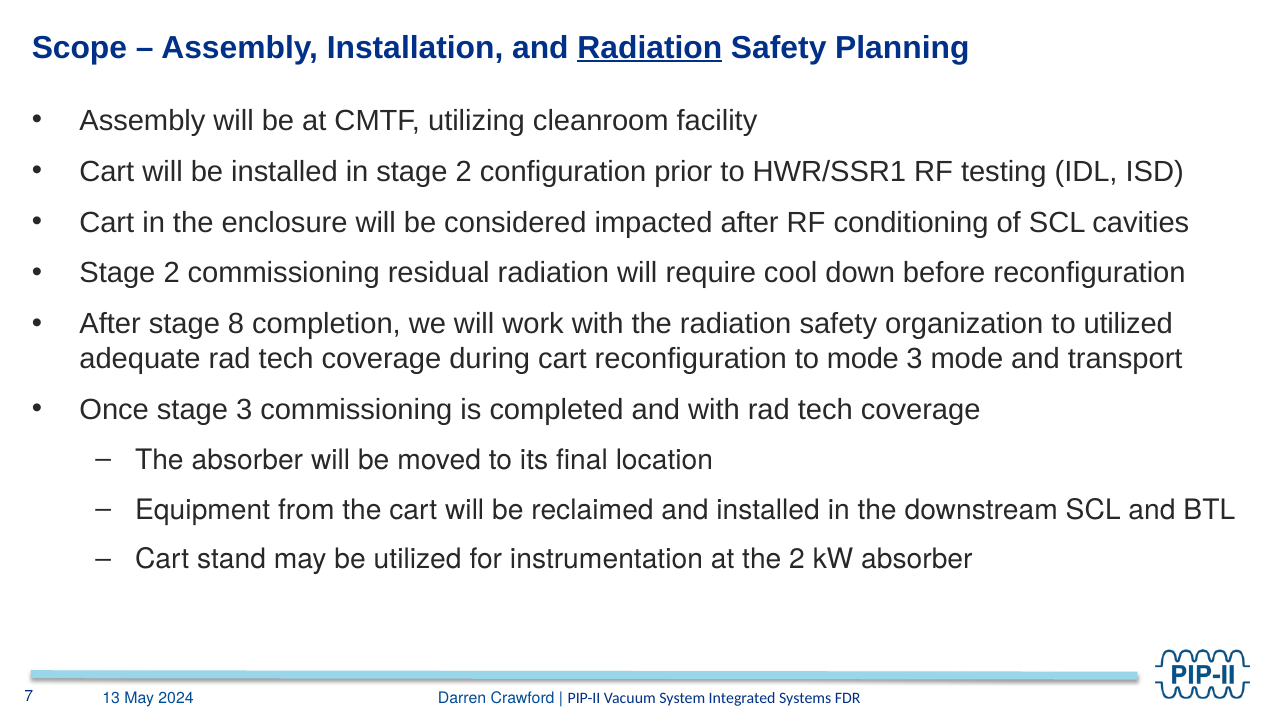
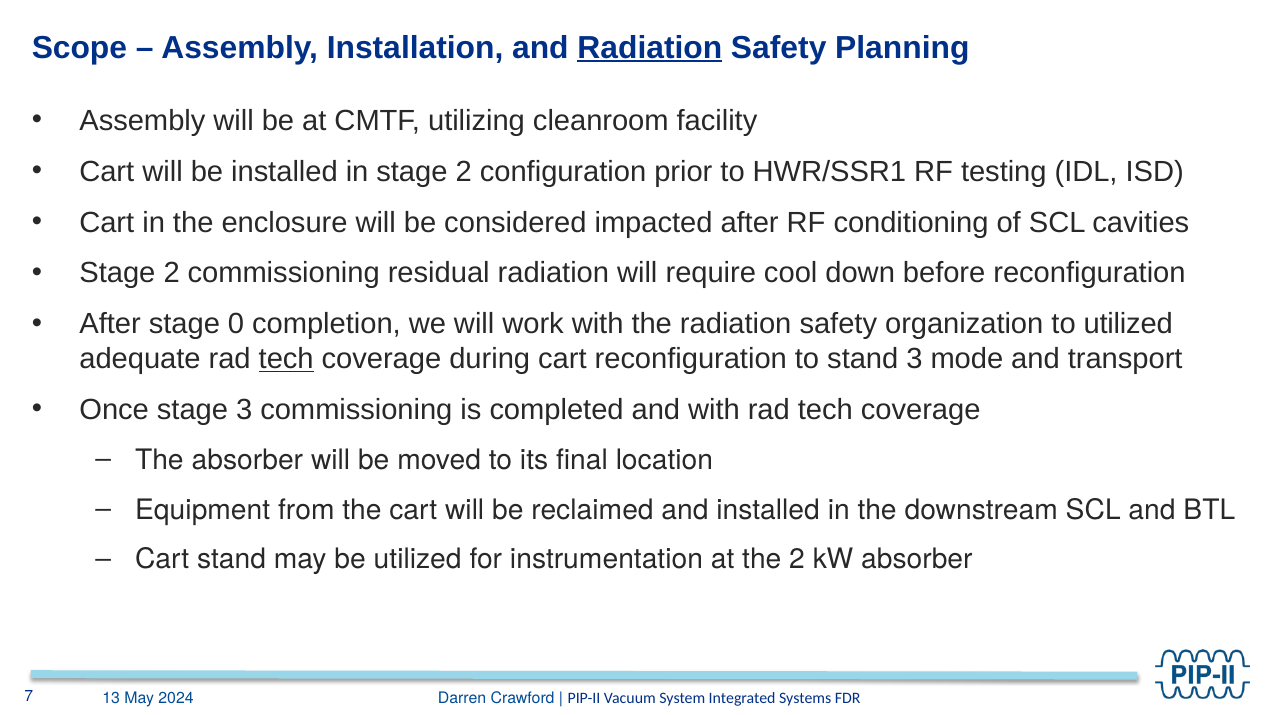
8: 8 -> 0 (236, 324)
tech underline: none -> present (286, 359)
to mode: mode -> stand (863, 359)
